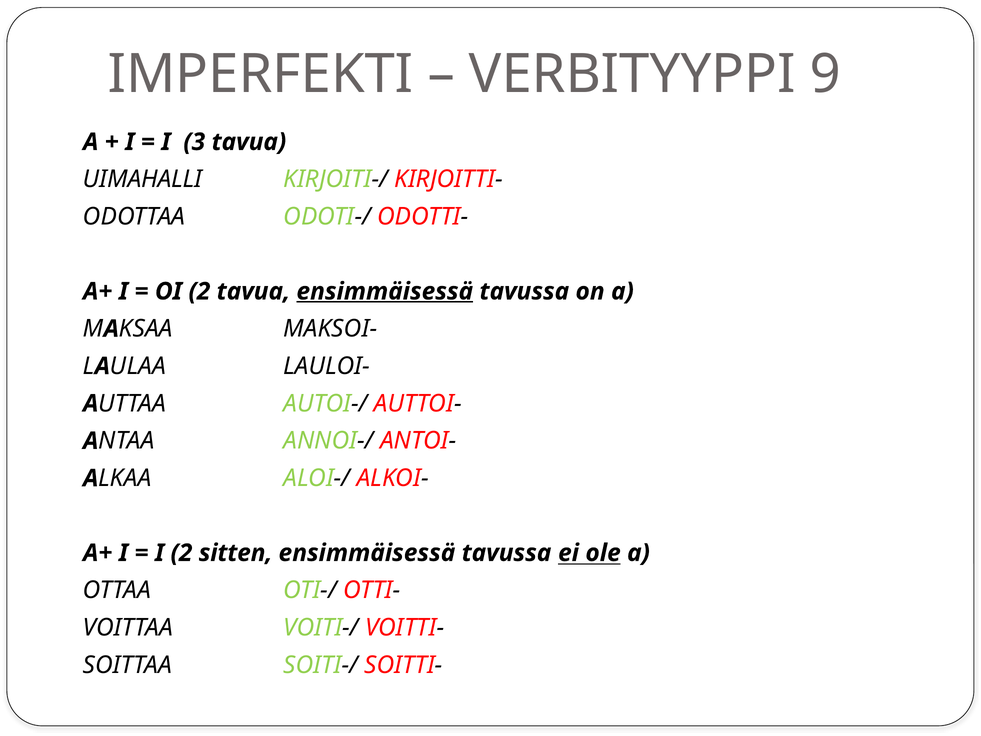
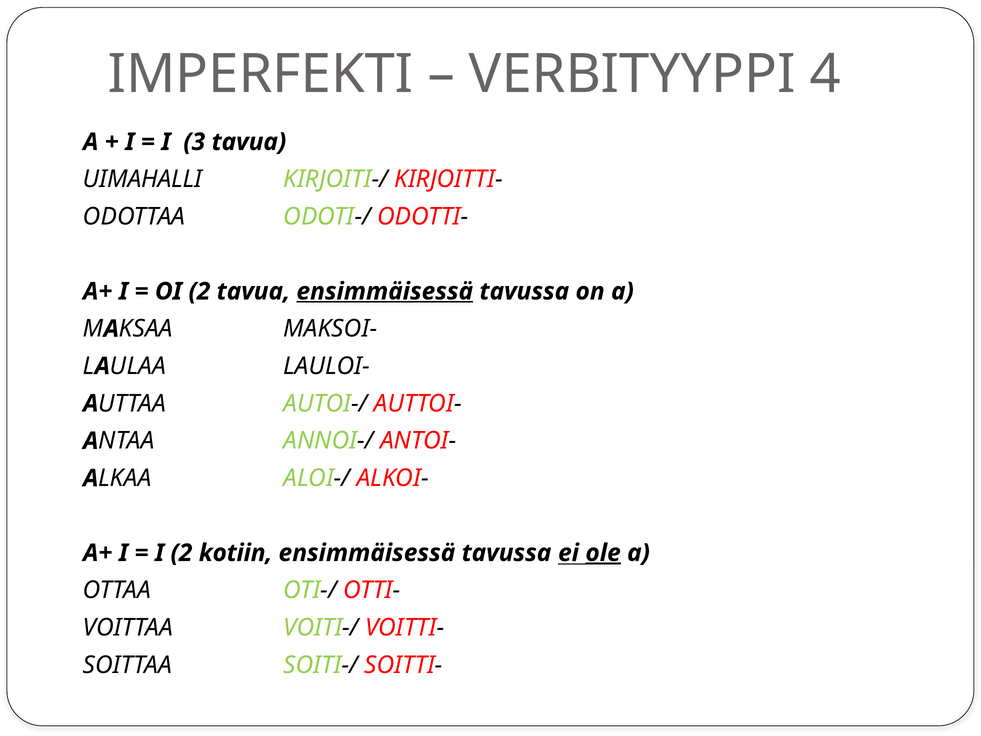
9: 9 -> 4 (825, 74)
sitten: sitten -> kotiin (236, 553)
ole underline: none -> present (603, 553)
